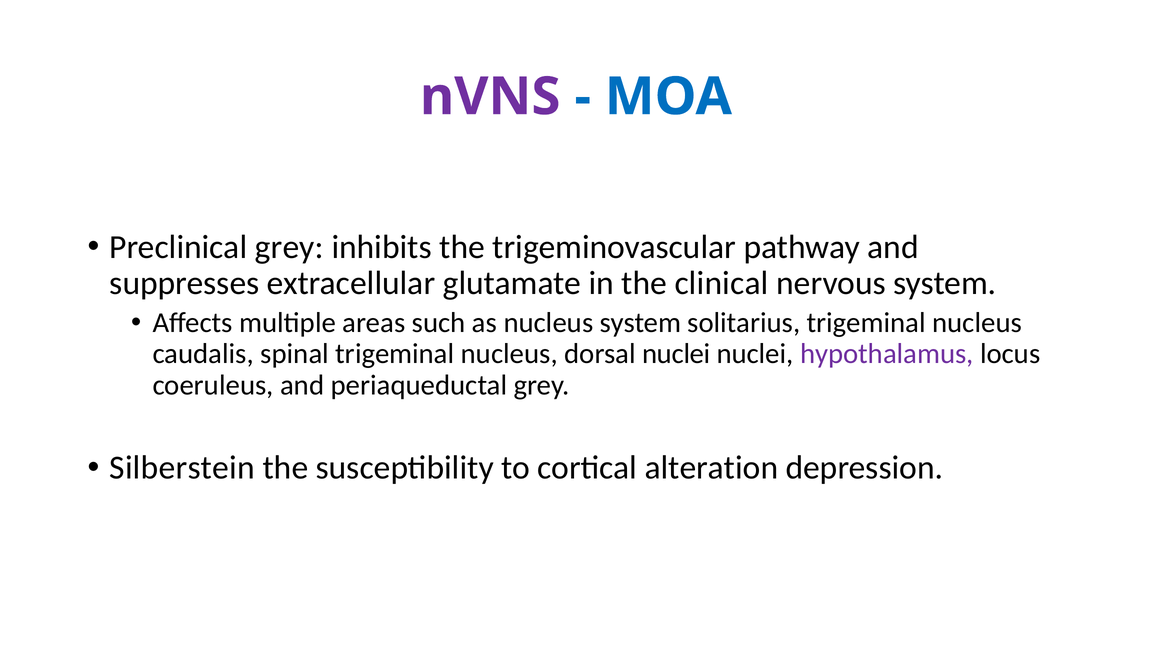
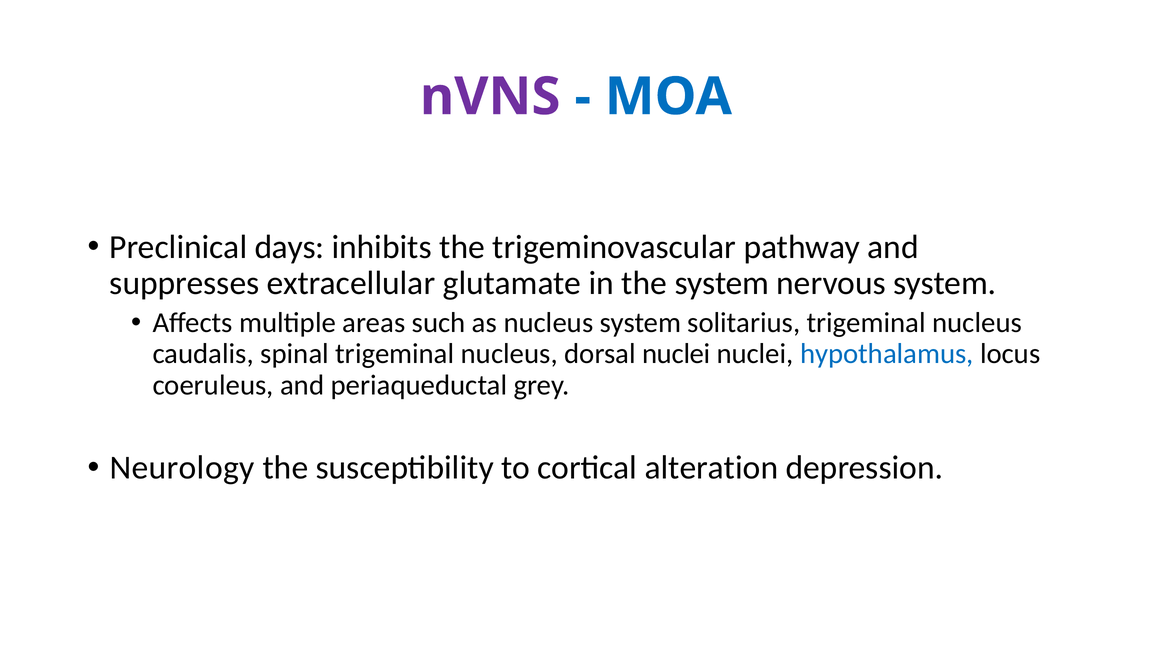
Preclinical grey: grey -> days (290, 247)
the clinical: clinical -> system (722, 283)
hypothalamus colour: purple -> blue (887, 354)
Silberstein: Silberstein -> Neurology (182, 468)
